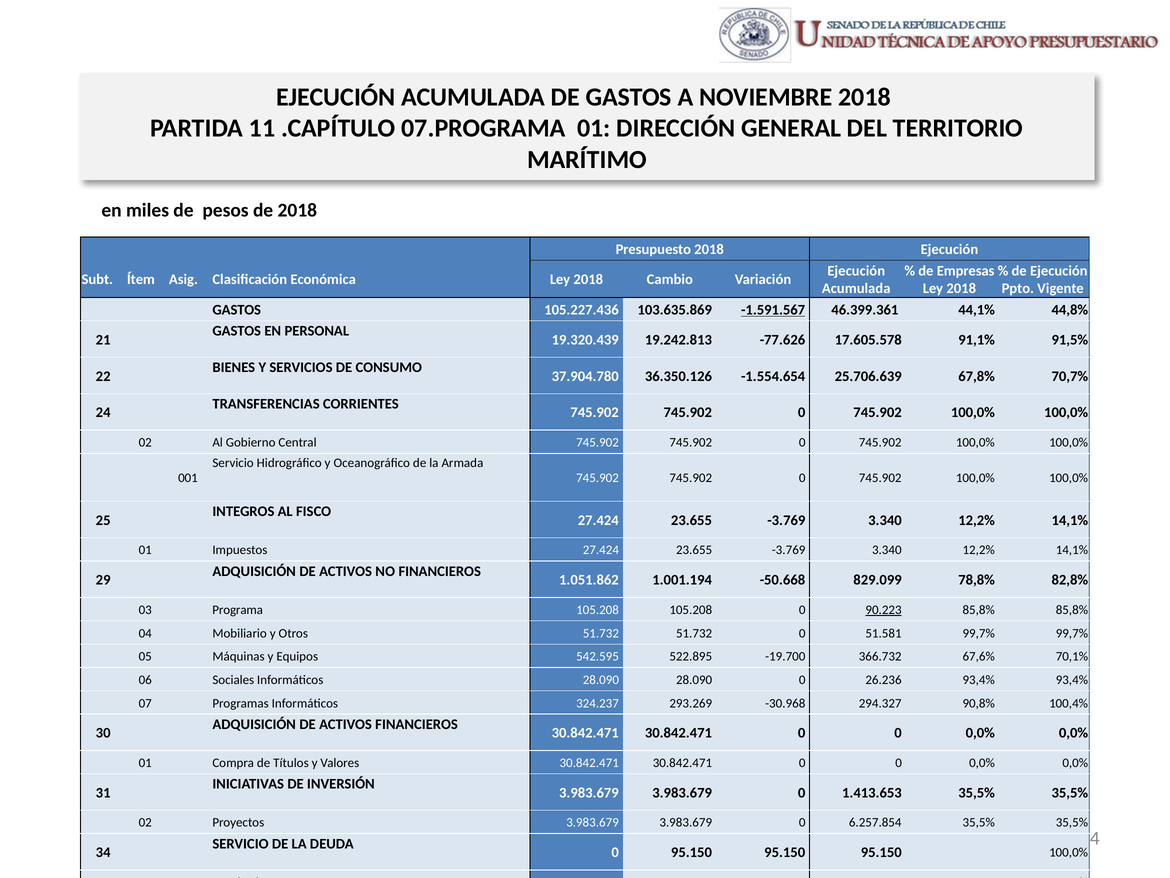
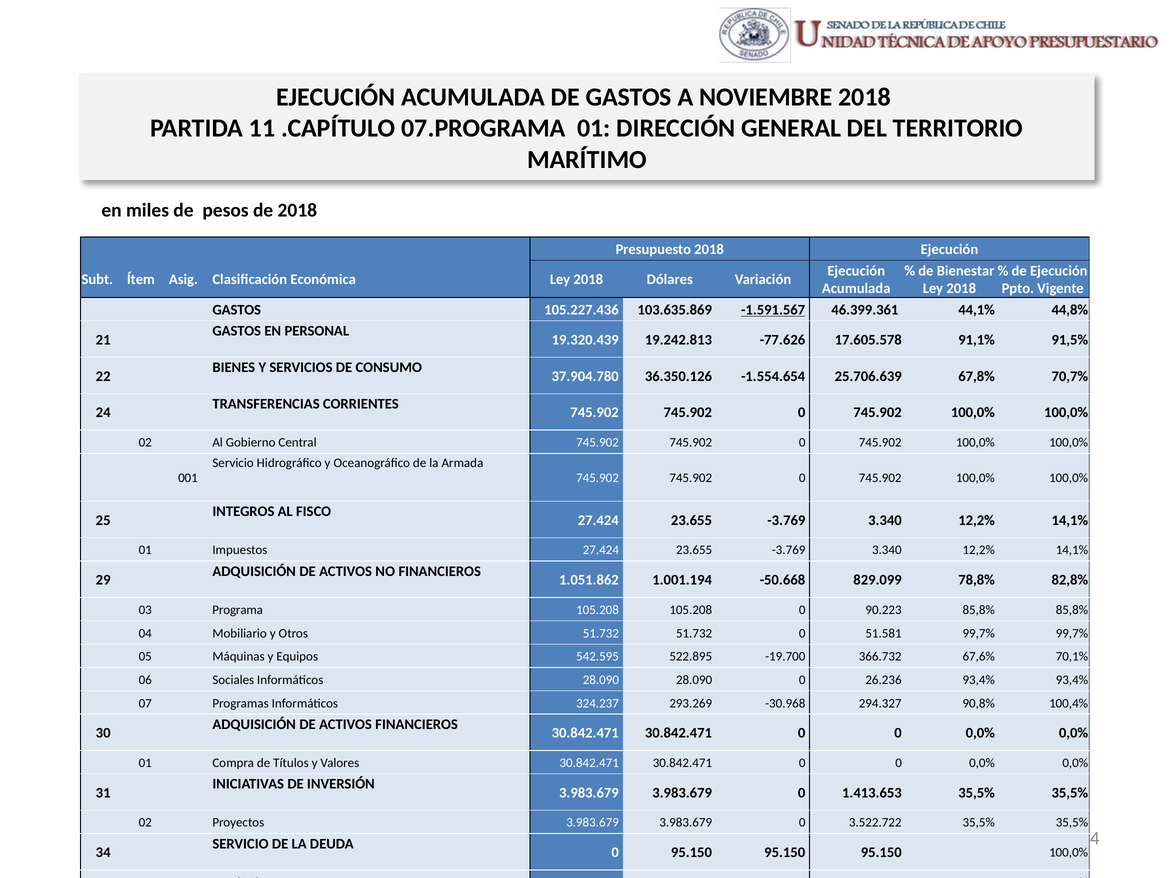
Empresas: Empresas -> Bienestar (966, 271)
Cambio: Cambio -> Dólares (670, 279)
90.223 underline: present -> none (884, 610)
6.257.854: 6.257.854 -> 3.522.722 (875, 822)
